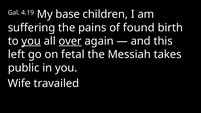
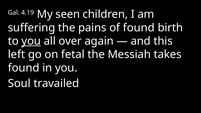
base: base -> seen (68, 14)
over underline: present -> none (70, 41)
public: public -> found (24, 68)
Wife: Wife -> Soul (19, 83)
